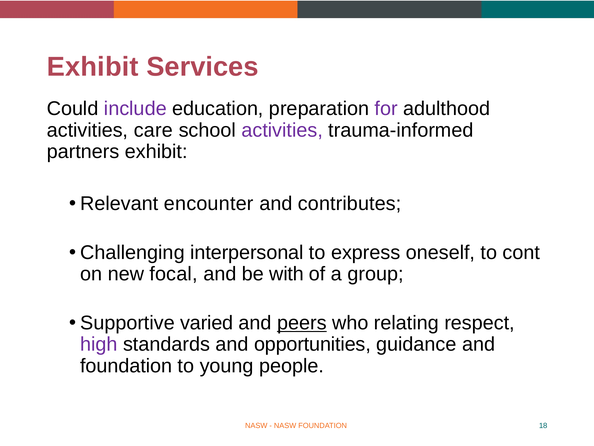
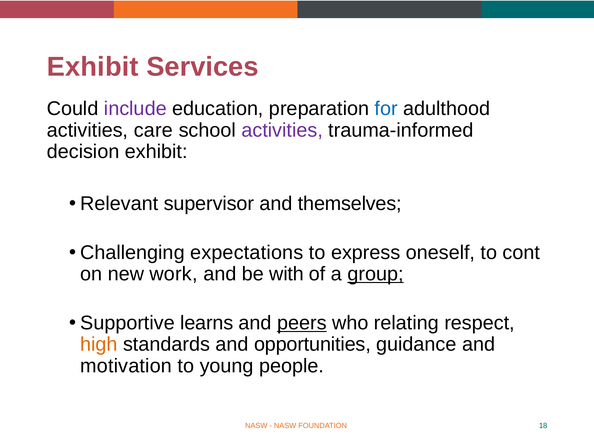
for colour: purple -> blue (386, 109)
partners: partners -> decision (83, 151)
encounter: encounter -> supervisor (209, 203)
contributes: contributes -> themselves (350, 203)
interpersonal: interpersonal -> expectations (247, 252)
focal: focal -> work (174, 274)
group underline: none -> present (376, 274)
varied: varied -> learns (207, 323)
high colour: purple -> orange (99, 344)
foundation: foundation -> motivation (126, 365)
